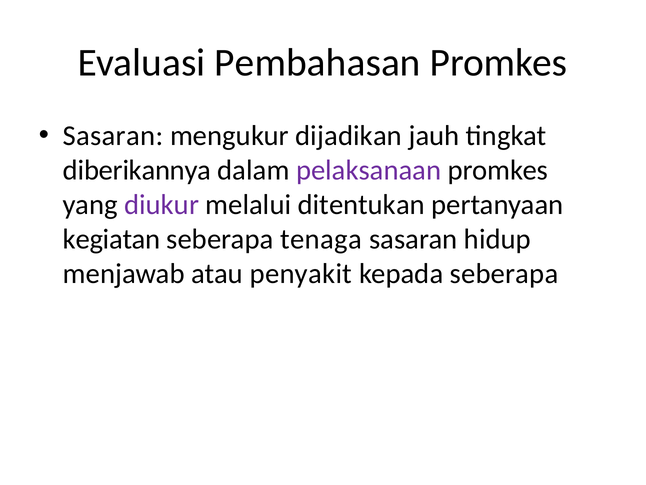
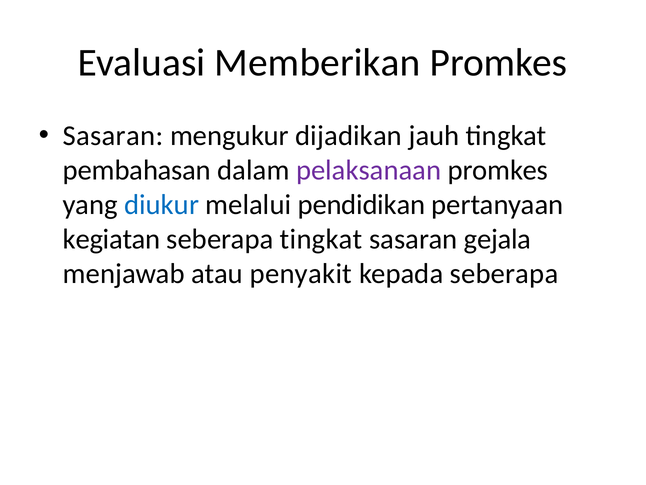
Pembahasan: Pembahasan -> Memberikan (318, 63)
diberikannya: diberikannya -> pembahasan (137, 170)
diukur colour: purple -> blue (162, 204)
ditentukan: ditentukan -> pendidikan (361, 204)
seberapa tenaga: tenaga -> tingkat (321, 239)
hidup: hidup -> gejala (498, 239)
